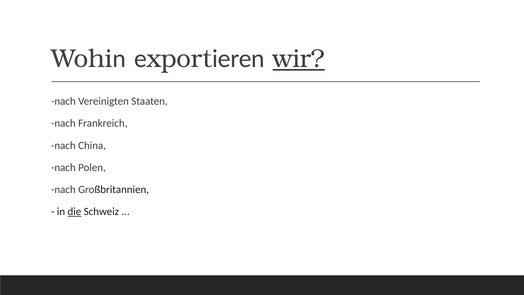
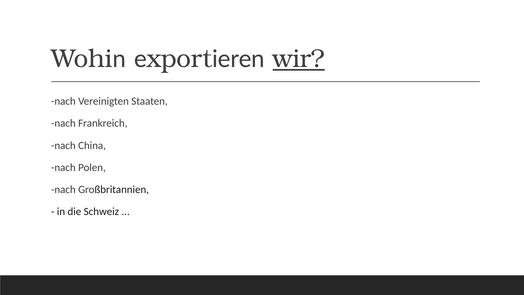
die underline: present -> none (74, 211)
